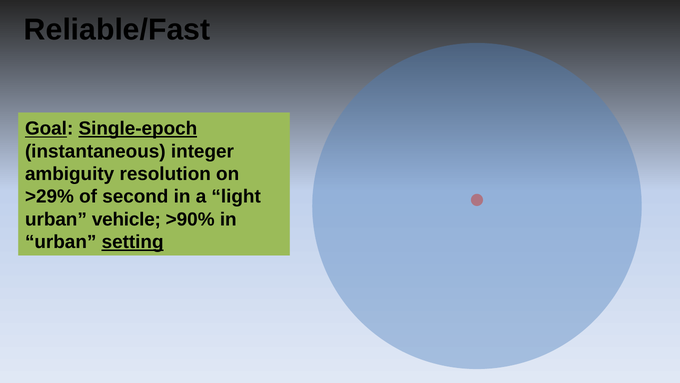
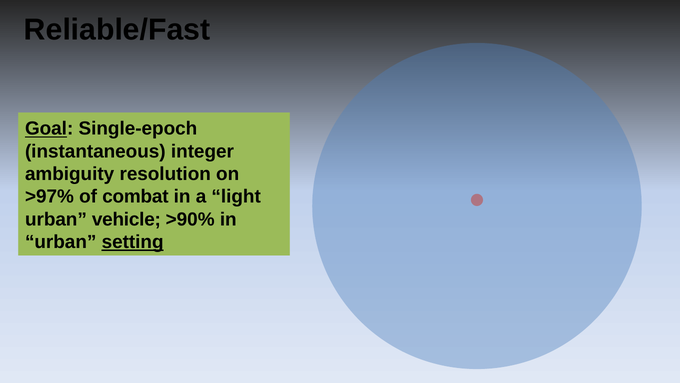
Single-epoch underline: present -> none (138, 128)
>29%: >29% -> >97% (49, 196)
second: second -> combat (135, 196)
